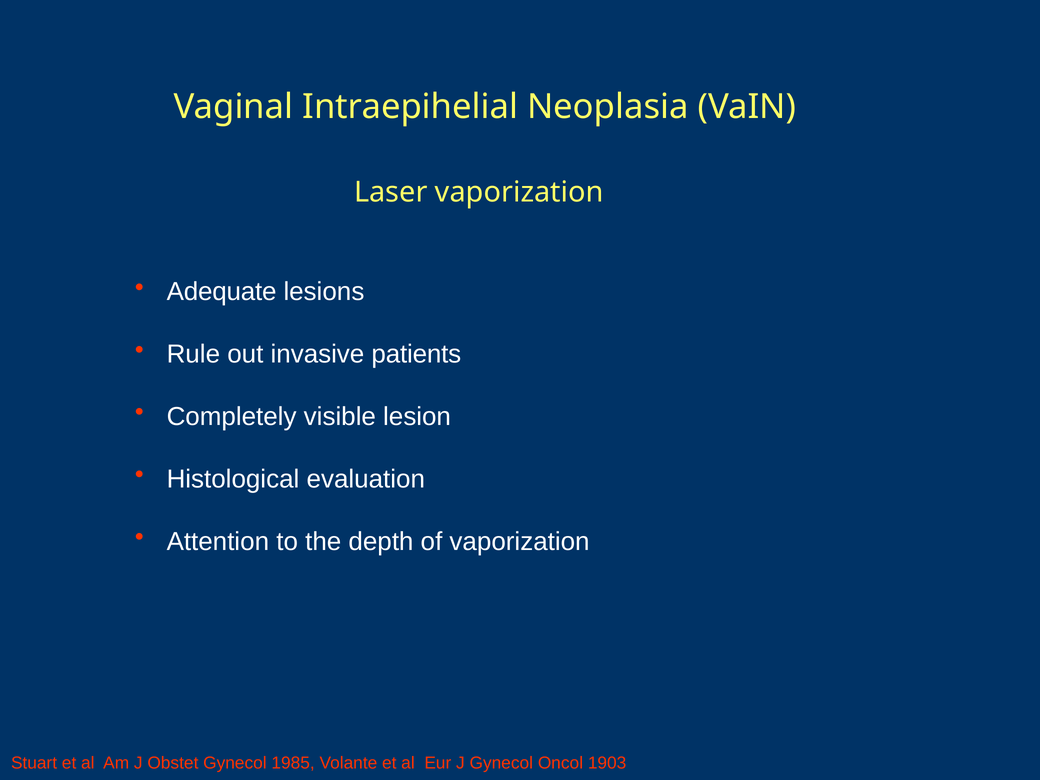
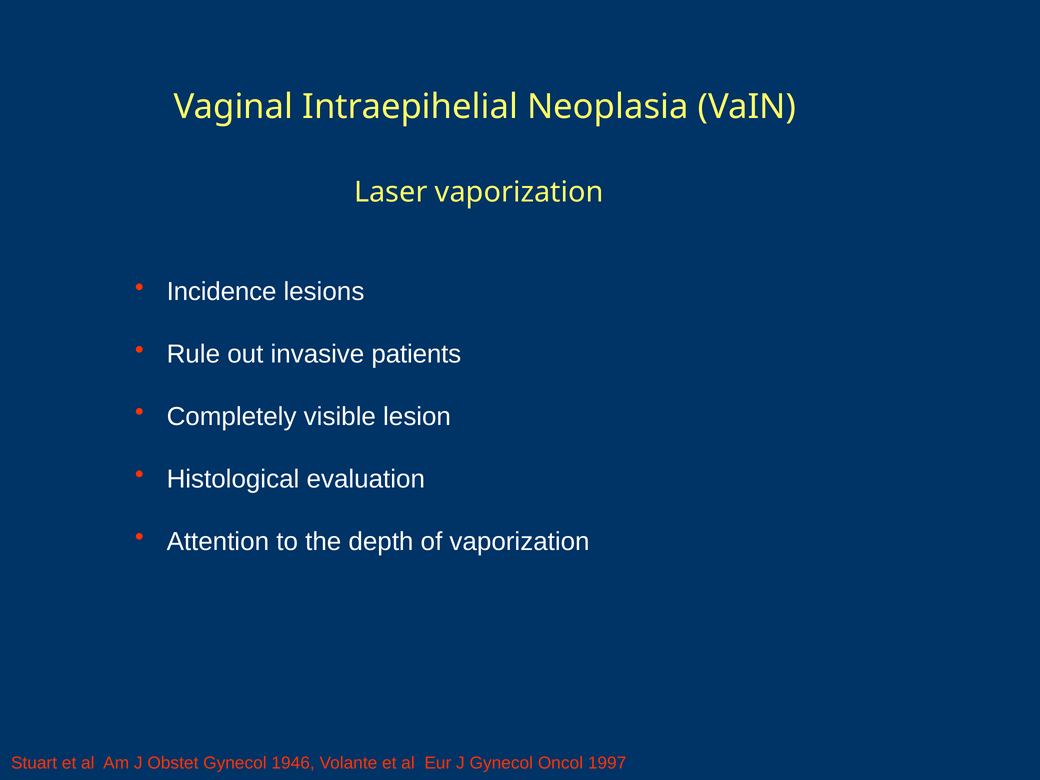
Adequate: Adequate -> Incidence (222, 292)
1985: 1985 -> 1946 (293, 763)
1903: 1903 -> 1997 (607, 763)
